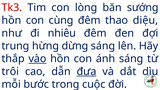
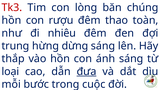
sướng: sướng -> chúng (143, 8)
cùng: cùng -> rượu (61, 20)
diệu: diệu -> toàn (146, 20)
vào underline: present -> none (37, 59)
trôi: trôi -> loại (10, 72)
